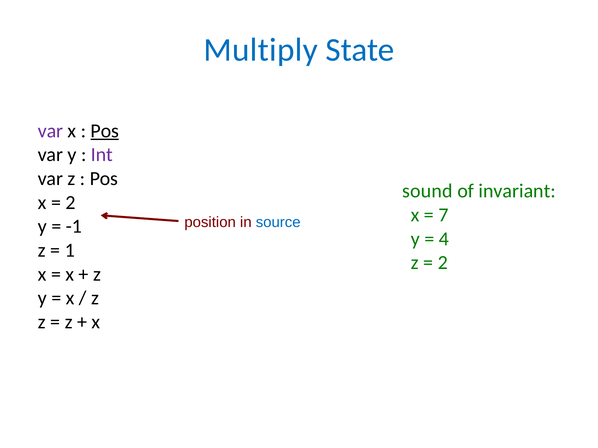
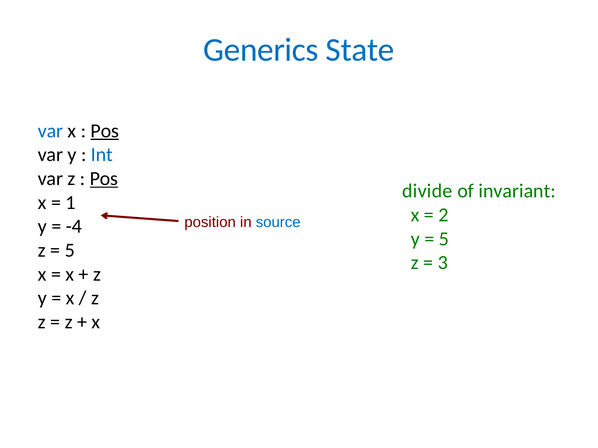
Multiply: Multiply -> Generics (261, 50)
var colour: purple -> blue (51, 131)
Int colour: purple -> blue (102, 155)
Pos underline: none -> present (104, 179)
sound: sound -> divide (427, 191)
2: 2 -> 1 (70, 203)
7: 7 -> 2 (443, 215)
-1: -1 -> -4 (74, 227)
4: 4 -> 5 (444, 239)
1: 1 -> 5 (70, 251)
2: 2 -> 3 (443, 263)
